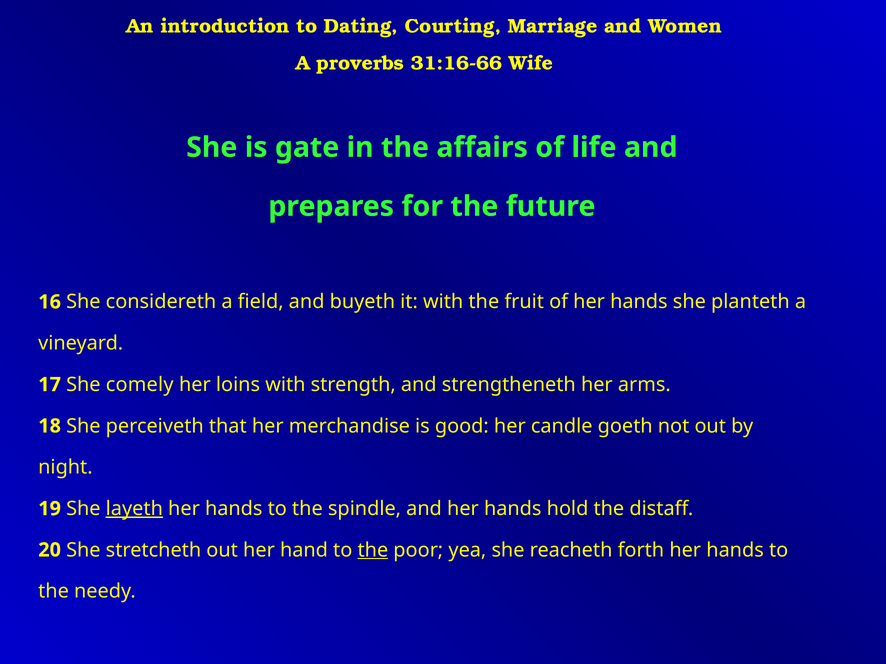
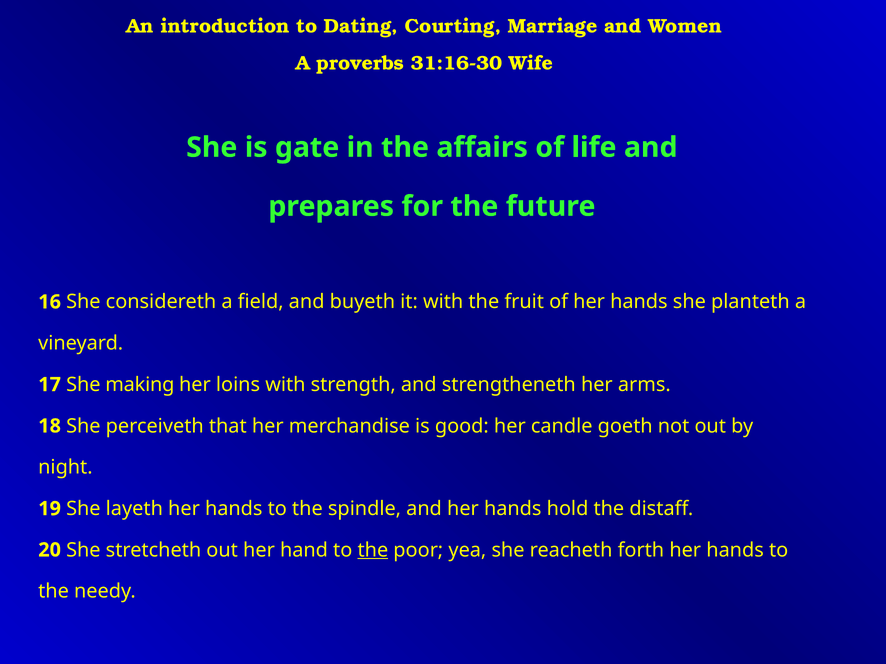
31:16-66: 31:16-66 -> 31:16-30 (457, 64)
comely: comely -> making (140, 385)
layeth underline: present -> none (134, 509)
